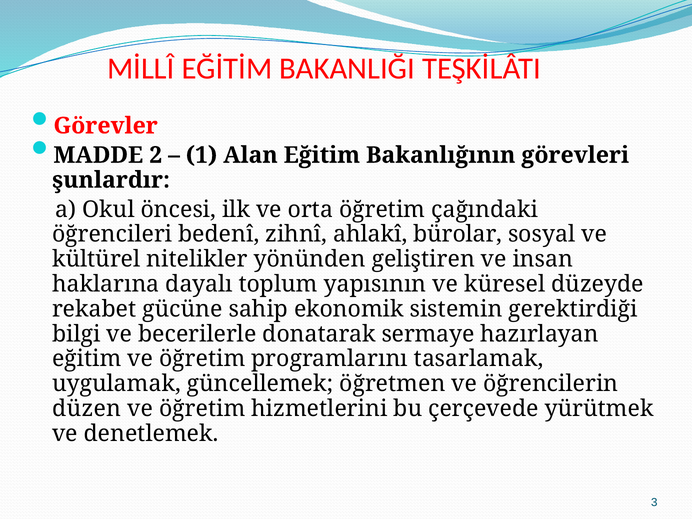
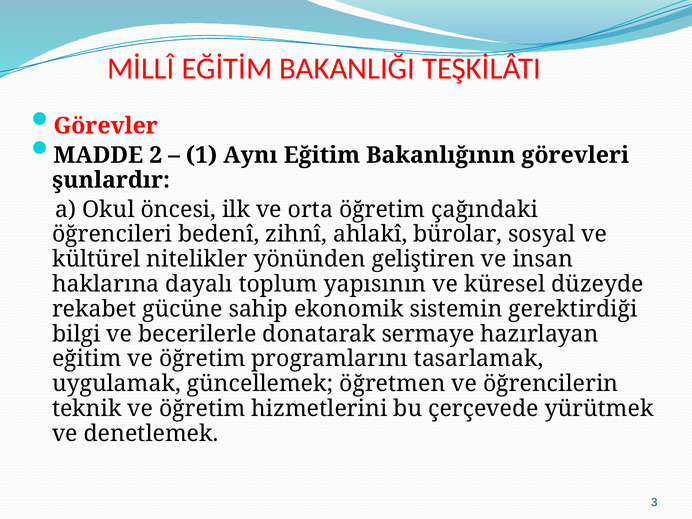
Alan: Alan -> Aynı (250, 155)
düzen: düzen -> teknik (87, 409)
